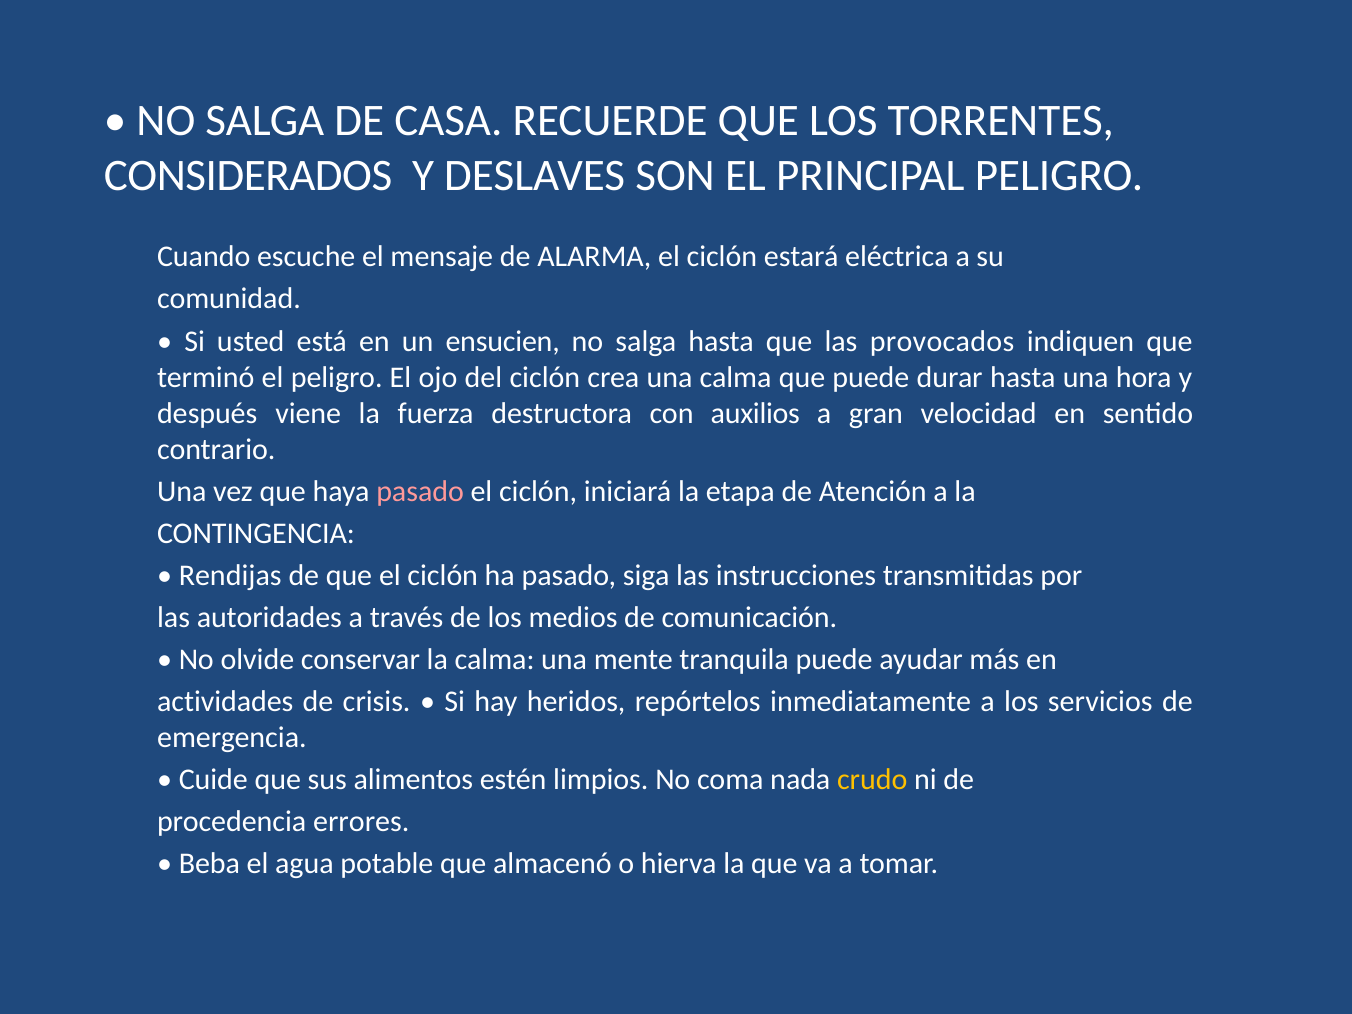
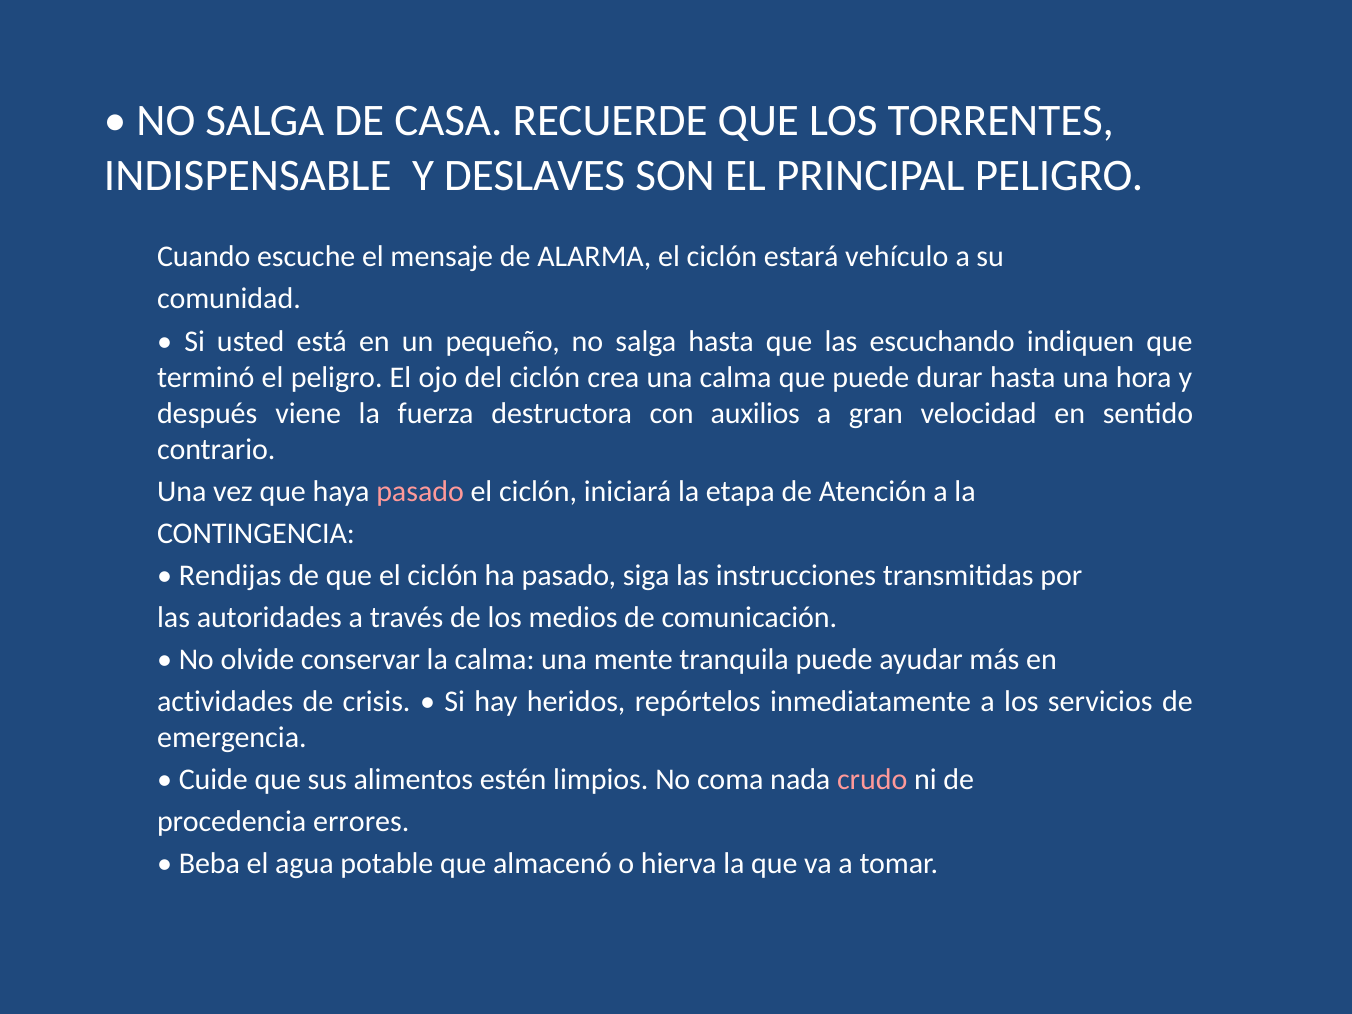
CONSIDERADOS: CONSIDERADOS -> INDISPENSABLE (248, 175)
eléctrica: eléctrica -> vehículo (897, 257)
ensucien: ensucien -> pequeño (503, 341)
provocados: provocados -> escuchando (942, 341)
crudo colour: yellow -> pink (872, 780)
